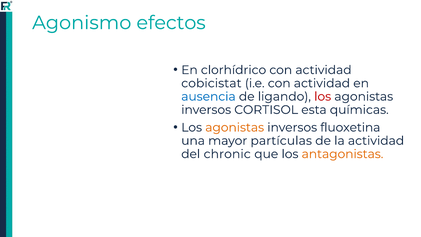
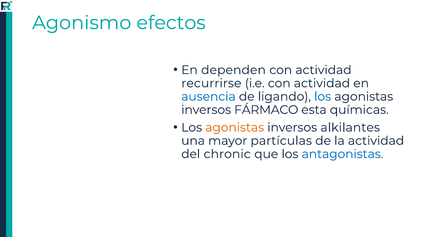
clorhídrico: clorhídrico -> dependen (233, 70)
cobicistat: cobicistat -> recurrirse (211, 83)
los colour: red -> blue (323, 96)
CORTISOL: CORTISOL -> FÁRMACO (266, 110)
fluoxetina: fluoxetina -> alkilantes (350, 127)
antagonistas colour: orange -> blue (342, 154)
